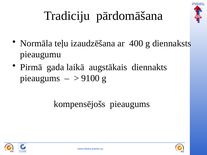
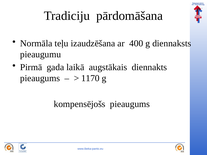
9100: 9100 -> 1170 (90, 78)
